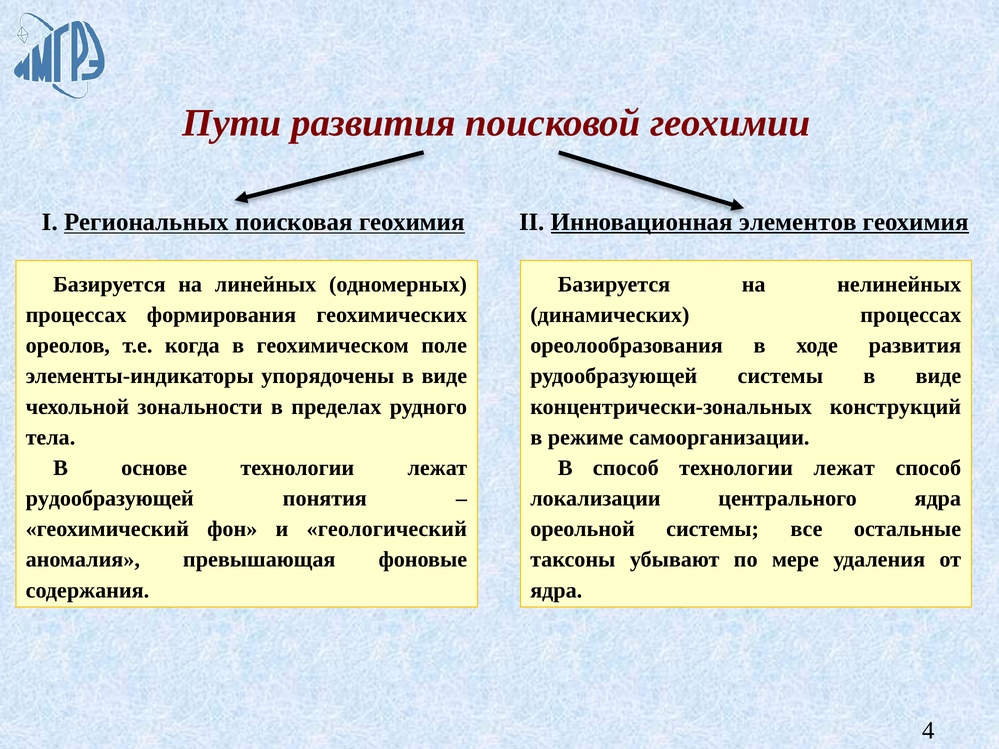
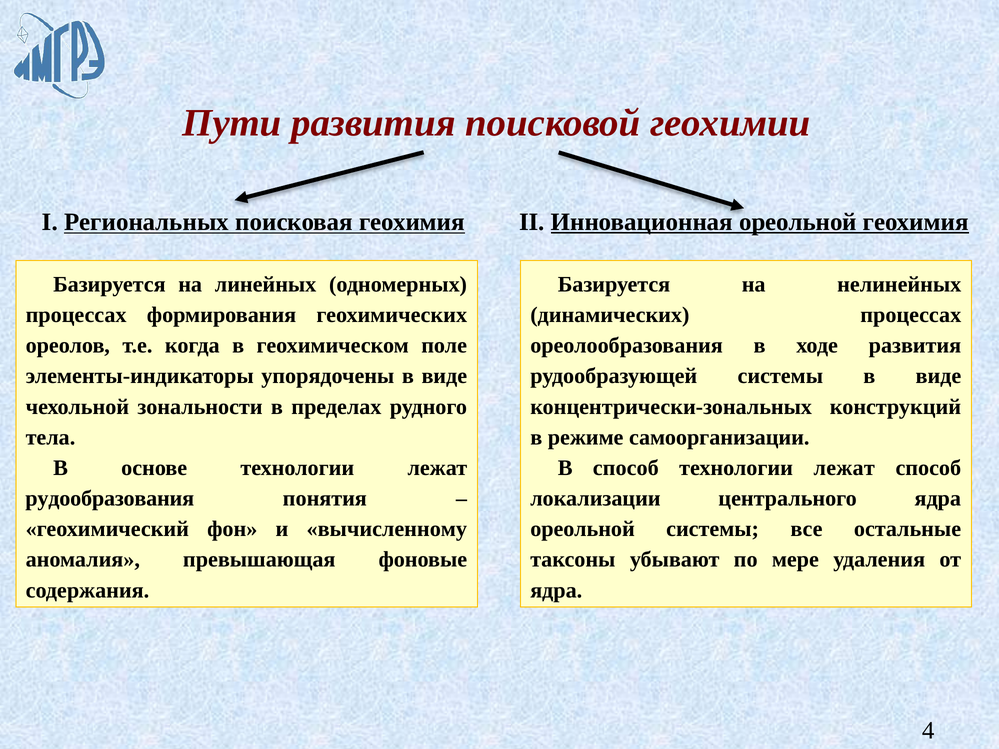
элементов: элементов -> ореольной (798, 222)
рудообразующей: рудообразующей -> рудообразования (110, 499)
геологический: геологический -> вычисленному (387, 529)
